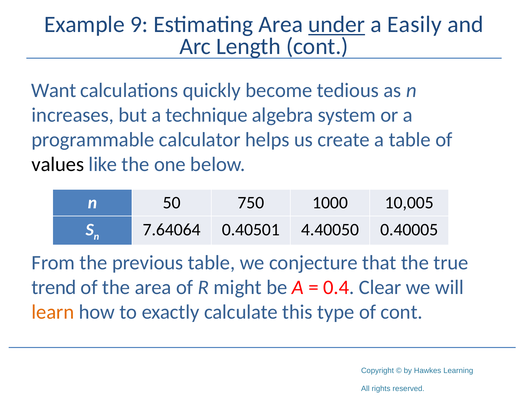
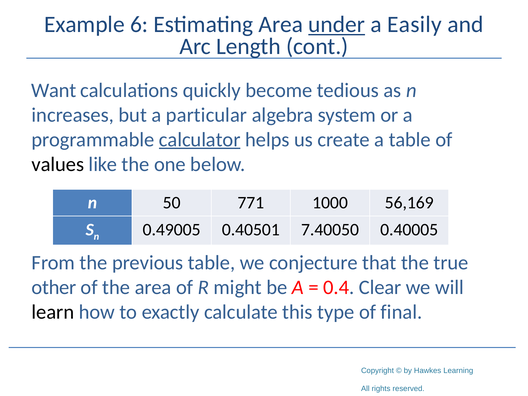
9: 9 -> 6 (139, 24)
technique: technique -> particular (207, 115)
calculator underline: none -> present (200, 140)
750: 750 -> 771 (251, 203)
10,005: 10,005 -> 56,169 (409, 203)
7.64064: 7.64064 -> 0.49005 (172, 230)
4.40050: 4.40050 -> 7.40050 (330, 230)
trend: trend -> other (54, 288)
learn colour: orange -> black (53, 312)
of cont: cont -> final (402, 312)
